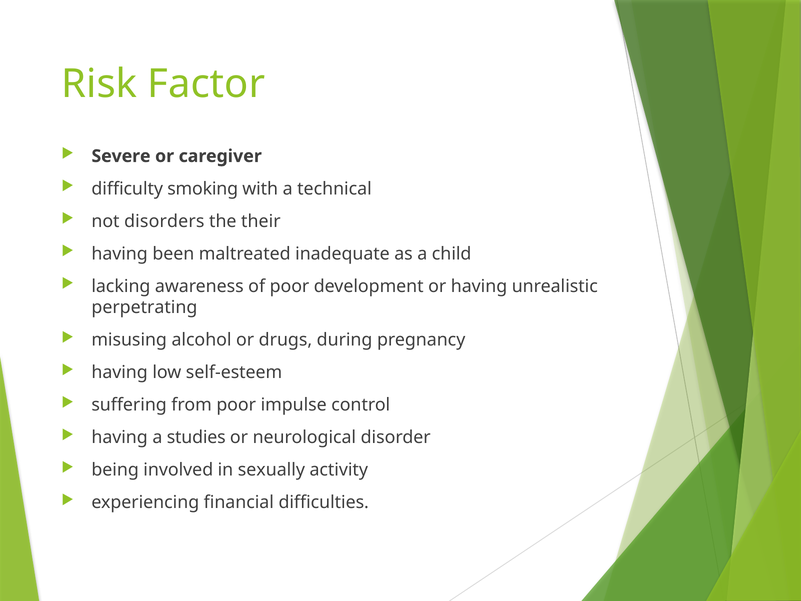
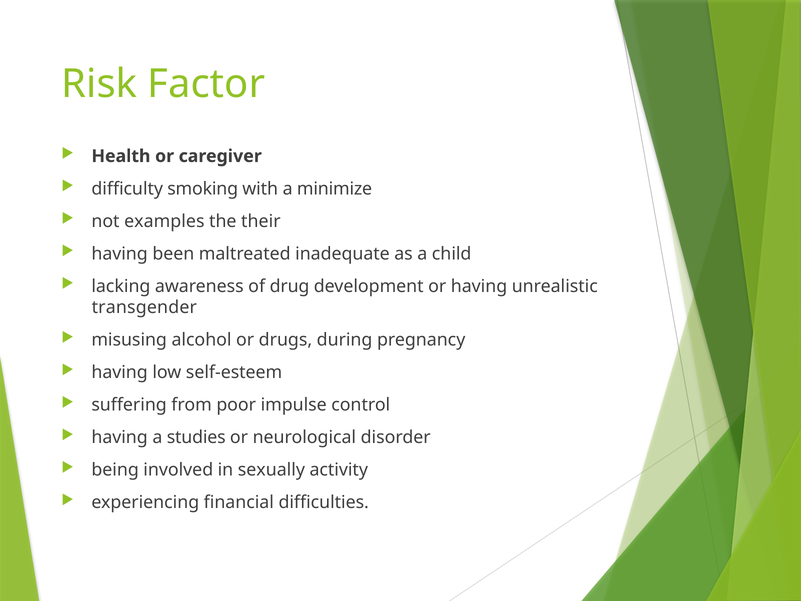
Severe: Severe -> Health (121, 156)
technical: technical -> minimize (335, 189)
disorders: disorders -> examples (164, 221)
of poor: poor -> drug (290, 286)
perpetrating: perpetrating -> transgender (144, 307)
